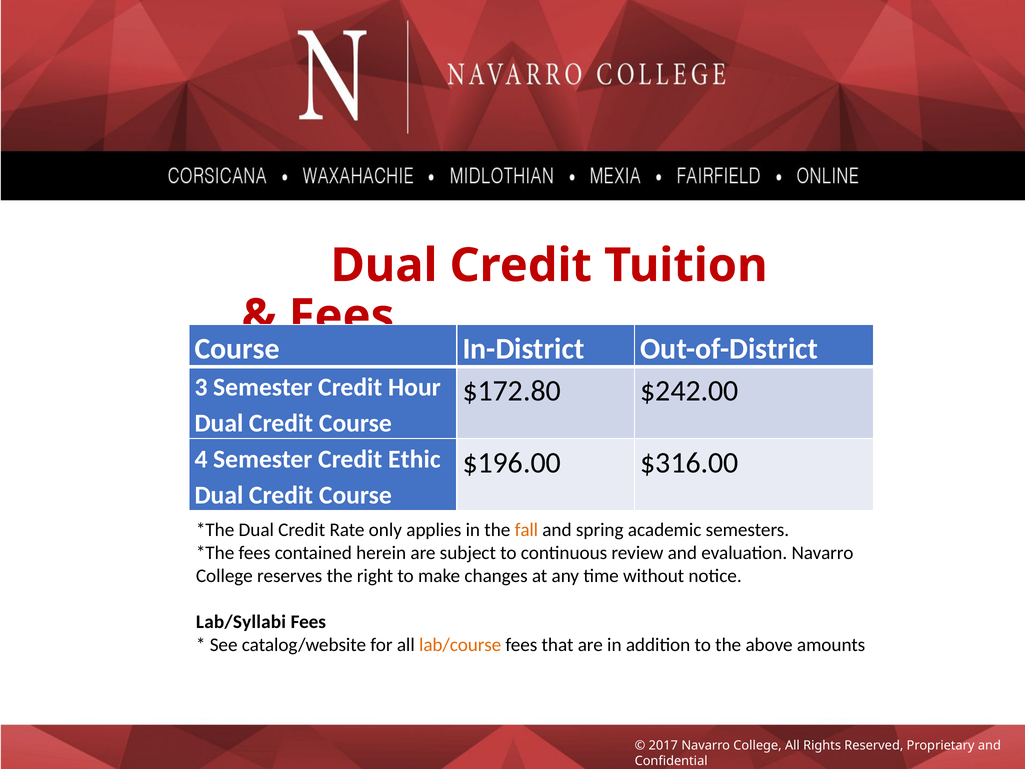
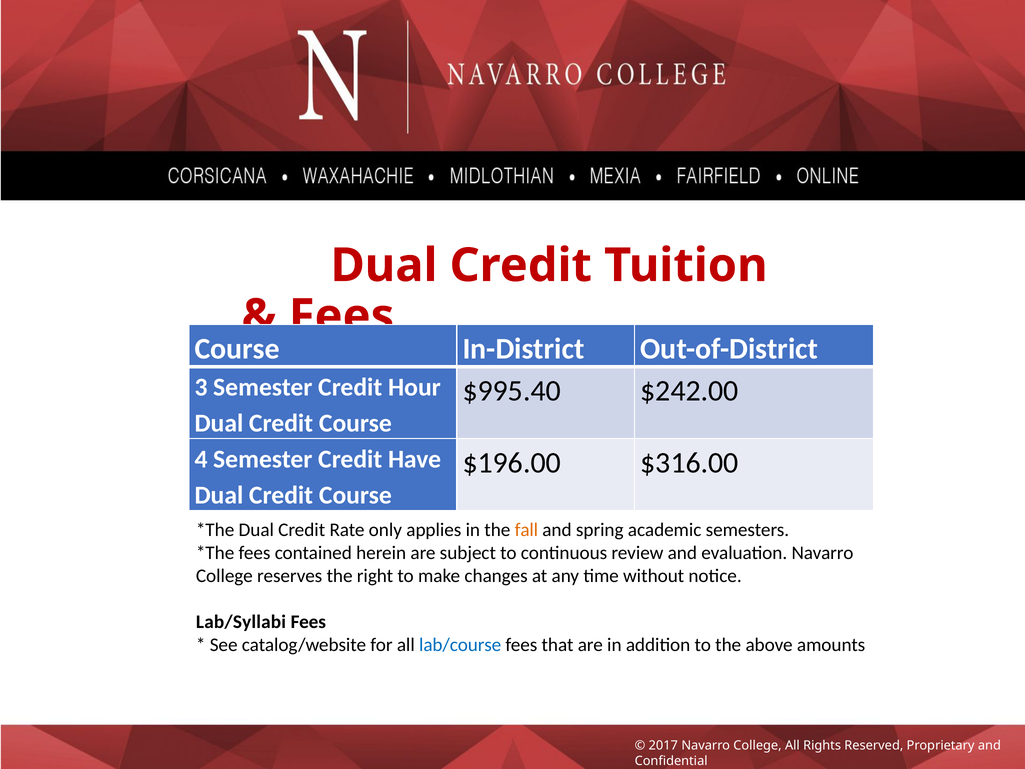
$172.80: $172.80 -> $995.40 (512, 391)
Ethic: Ethic -> Have (415, 459)
lab/course colour: orange -> blue (460, 645)
